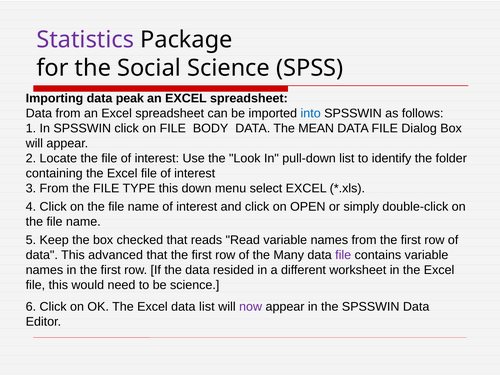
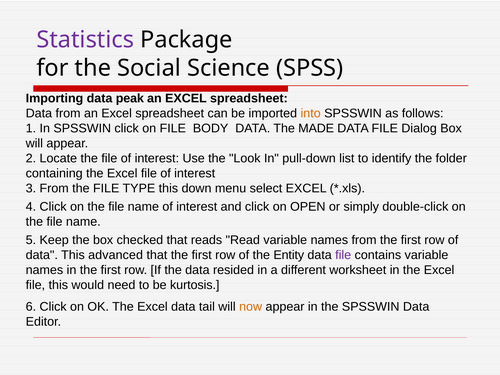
into colour: blue -> orange (311, 113)
MEAN: MEAN -> MADE (316, 128)
Many: Many -> Entity (289, 255)
be science: science -> kurtosis (195, 285)
data list: list -> tail (207, 307)
now colour: purple -> orange (251, 307)
